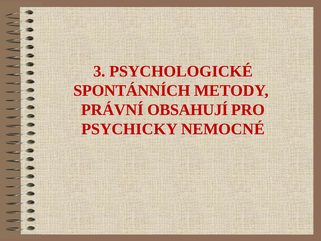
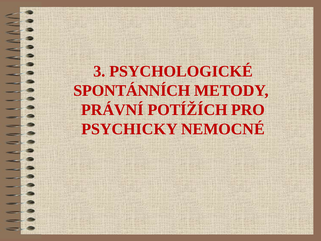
OBSAHUJÍ: OBSAHUJÍ -> POTÍŽÍCH (188, 110)
